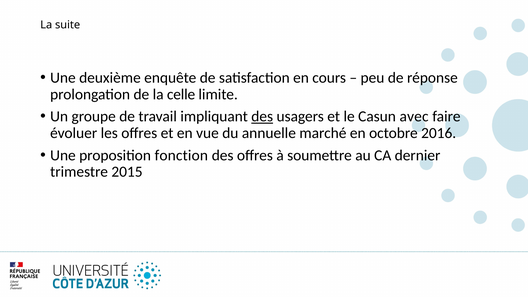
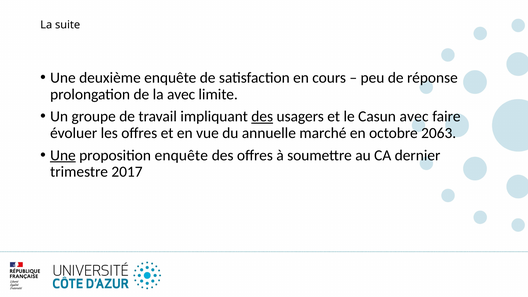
la celle: celle -> avec (181, 94)
2016: 2016 -> 2063 (439, 133)
Une underline: none -> present (63, 155)
proposition fonction: fonction -> enquête (181, 155)
2015: 2015 -> 2017 (127, 172)
